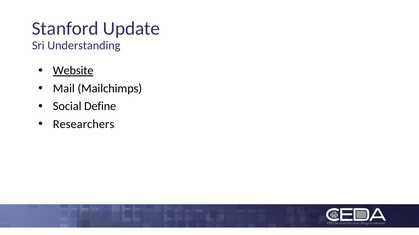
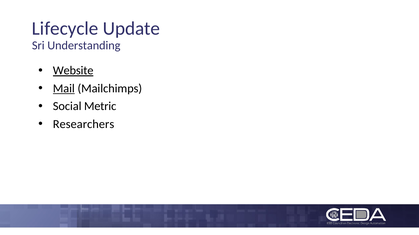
Stanford: Stanford -> Lifecycle (65, 29)
Mail underline: none -> present (64, 89)
Define: Define -> Metric (100, 107)
